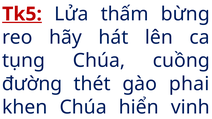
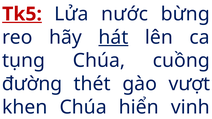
thấm: thấm -> nước (125, 14)
hát underline: none -> present (113, 37)
phai: phai -> vượt (189, 84)
